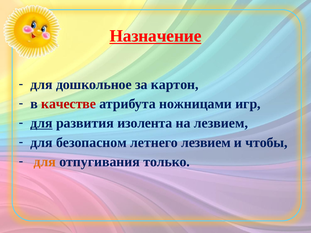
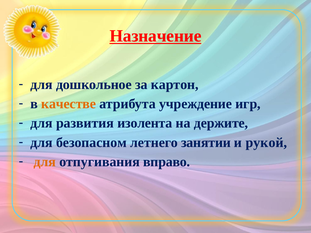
качестве colour: red -> orange (69, 104)
ножницами: ножницами -> учреждение (196, 104)
для underline: present -> none (41, 123)
на лезвием: лезвием -> держите (221, 123)
летнего лезвием: лезвием -> занятии (206, 143)
чтобы: чтобы -> рукой (266, 143)
только: только -> вправо (167, 162)
